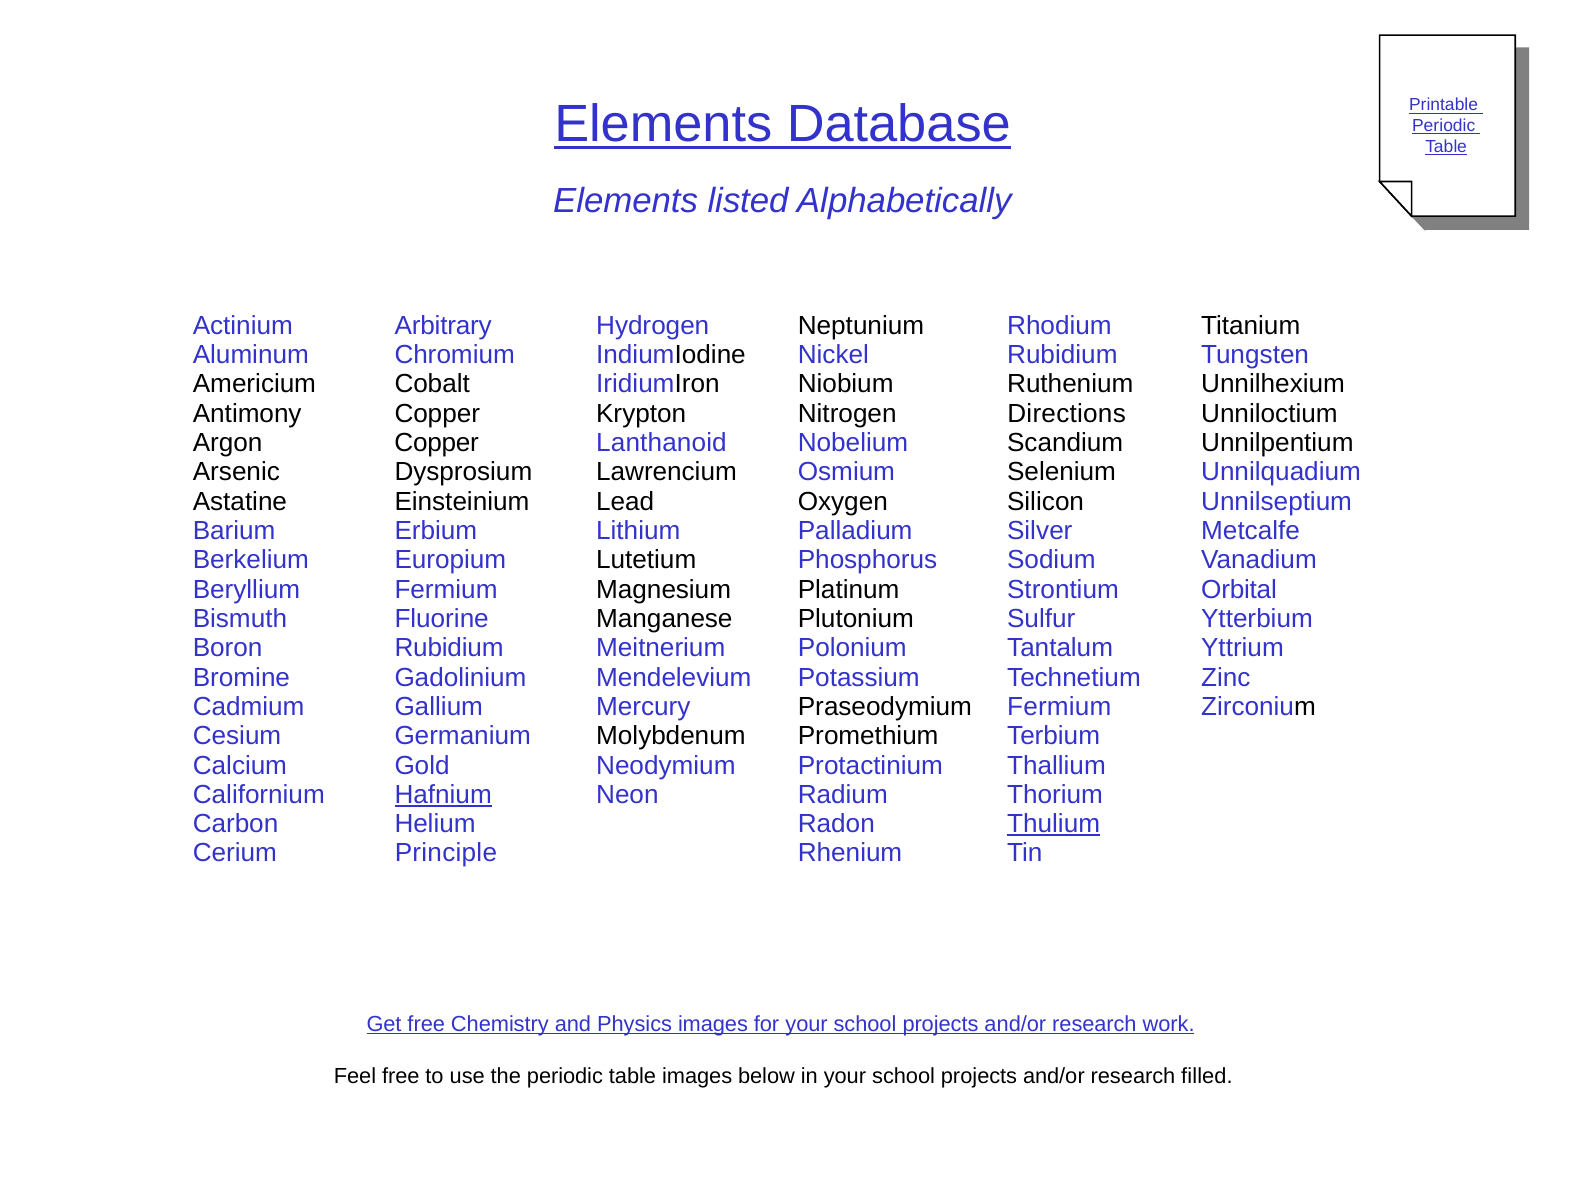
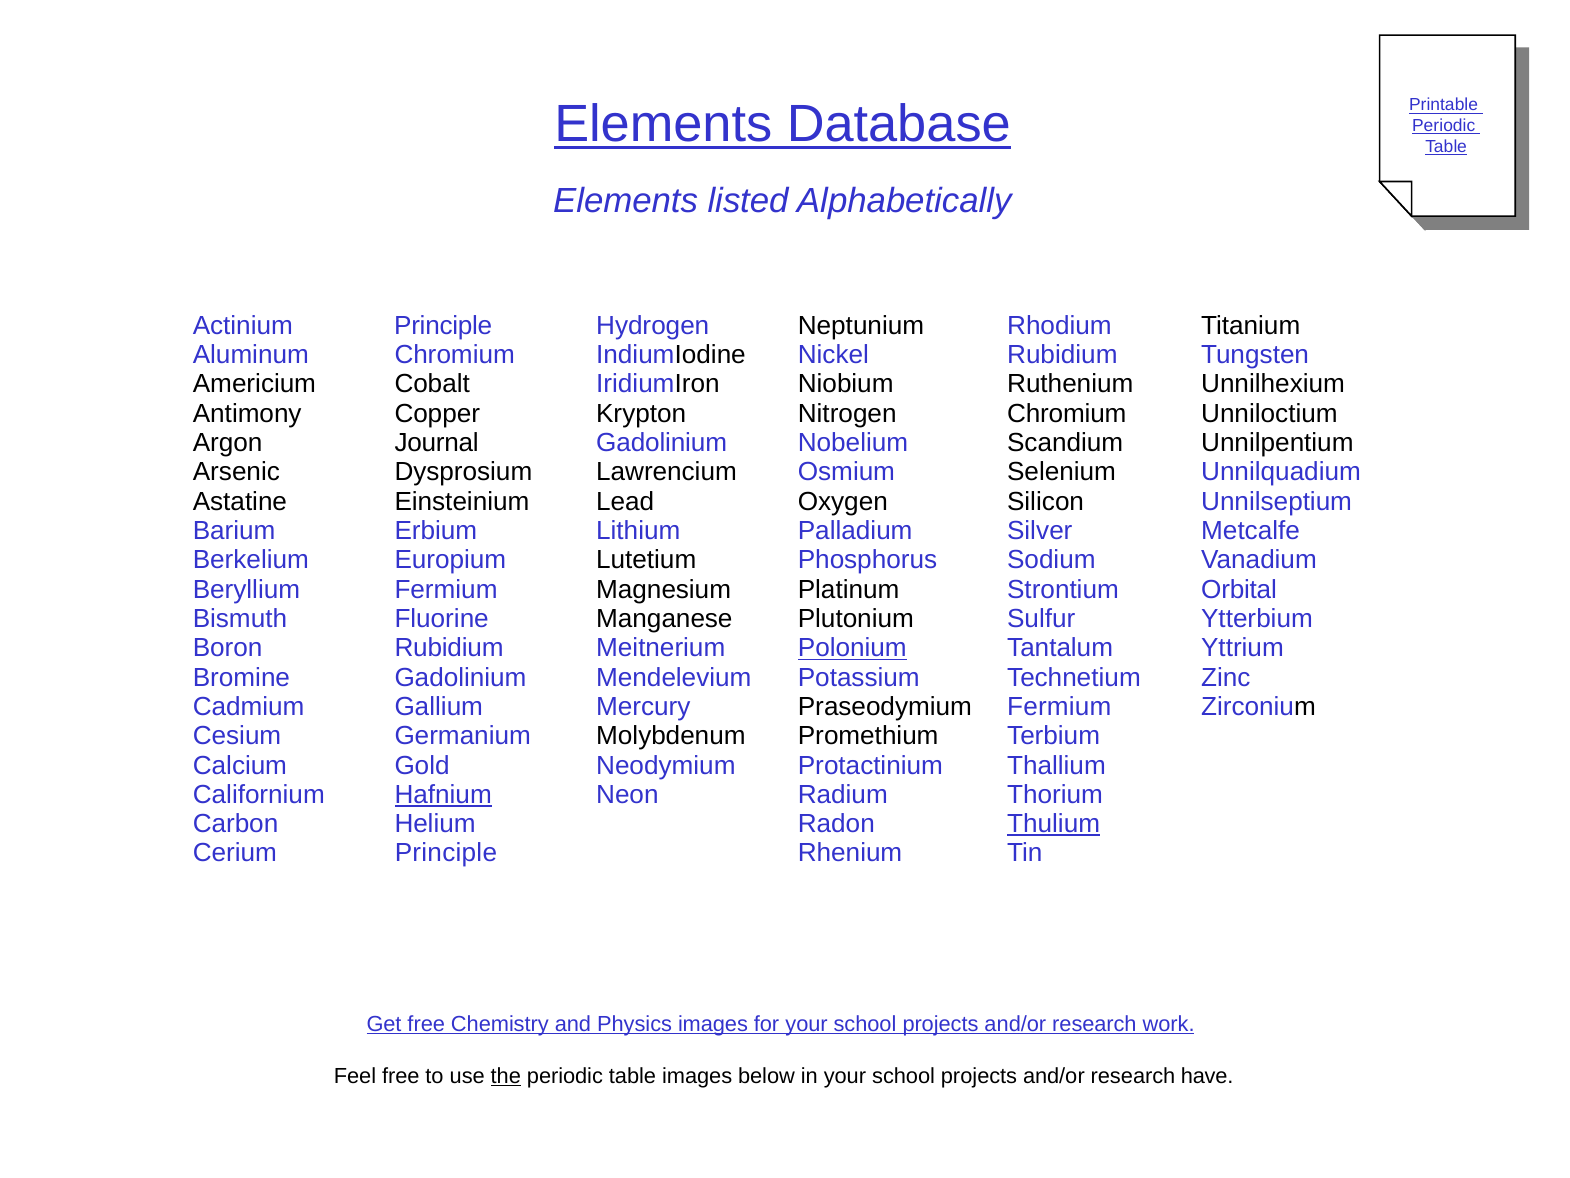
Arbitrary: Arbitrary -> Principle (443, 326)
Directions: Directions -> Chromium (1067, 413)
Copper: Copper -> Journal (437, 443)
Lanthanoid: Lanthanoid -> Gadolinium (662, 443)
Polonium underline: none -> present (852, 648)
the underline: none -> present (506, 1076)
filled: filled -> have (1207, 1076)
